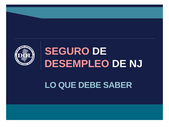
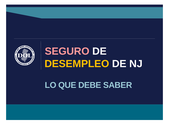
DESEMPLEO colour: pink -> yellow (77, 64)
